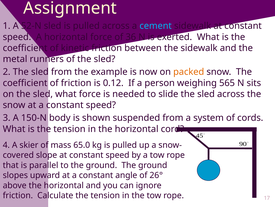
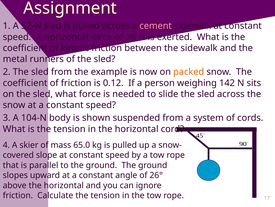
cement colour: light blue -> pink (156, 26)
565: 565 -> 142 (227, 83)
150-N: 150-N -> 104-N (34, 118)
